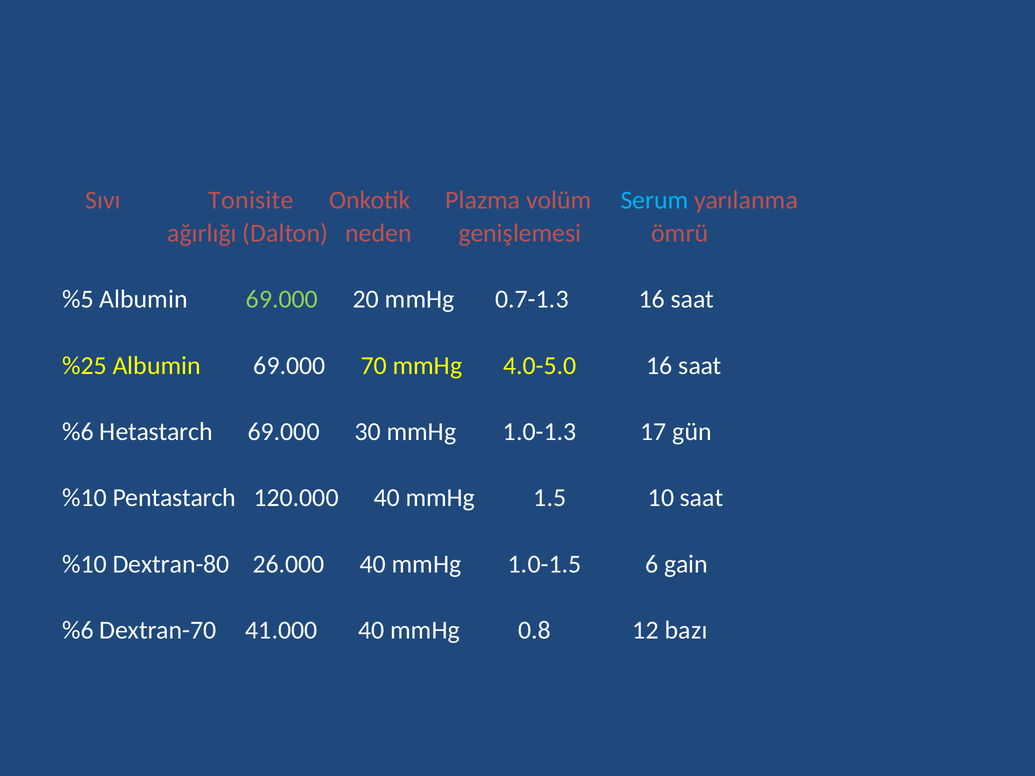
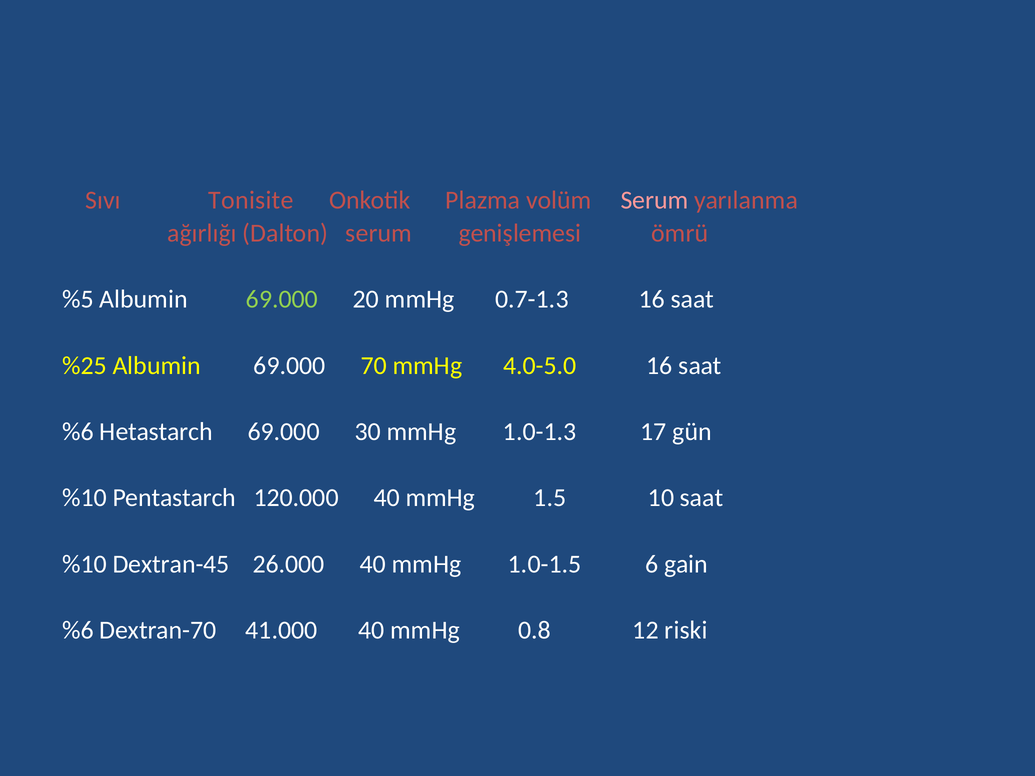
Serum colour: light blue -> pink (654, 200)
Dalton neden: neden -> serum (379, 233)
Dextran-80: Dextran-80 -> Dextran-45 (171, 564)
bazı: bazı -> riski (686, 631)
